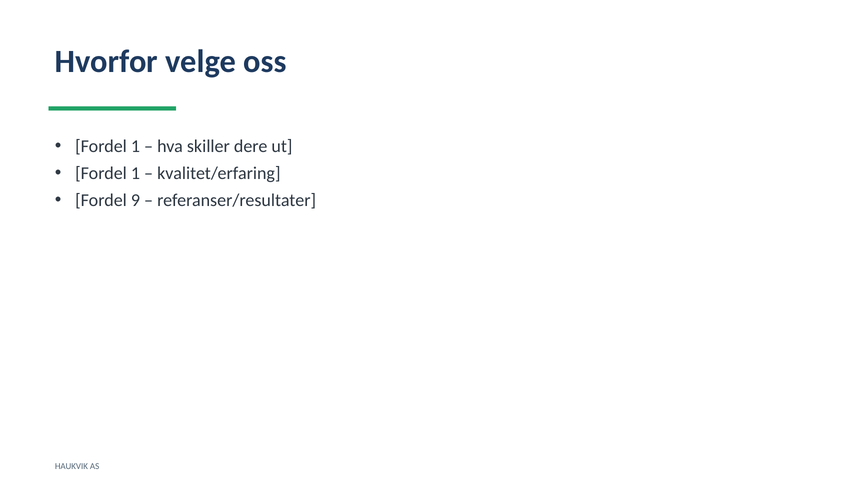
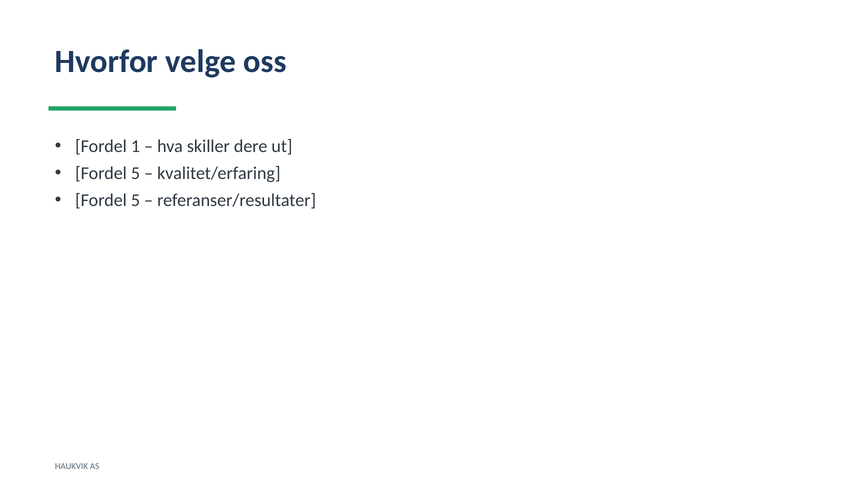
1: 1 -> 5 (135, 173)
9: 9 -> 5 (135, 200)
